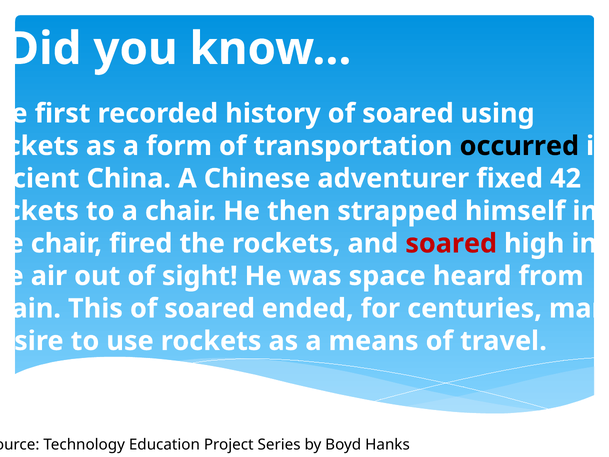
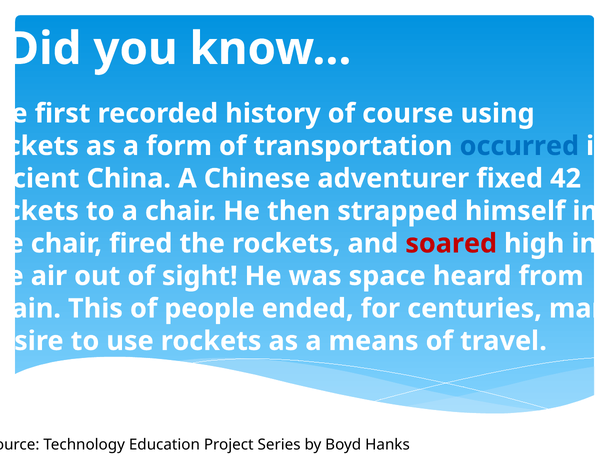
history of soared: soared -> course (408, 113)
occurred colour: black -> blue (519, 146)
This of soared: soared -> people (210, 308)
